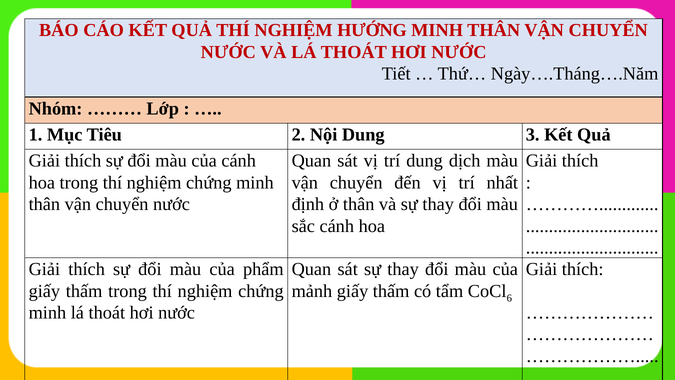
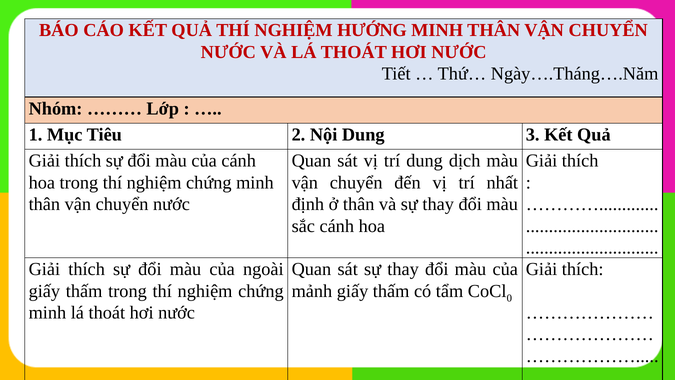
phẩm: phẩm -> ngoài (263, 269)
6: 6 -> 0 (509, 298)
